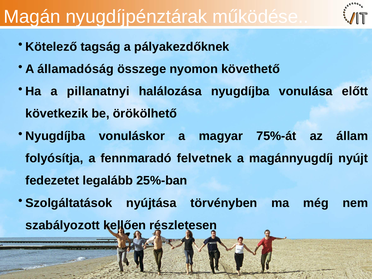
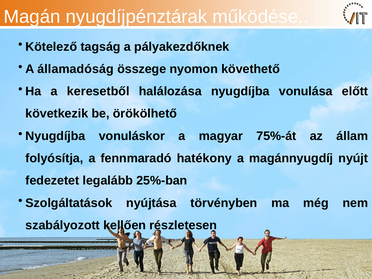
pillanatnyi: pillanatnyi -> keresetből (98, 91)
felvetnek: felvetnek -> hatékony (204, 158)
